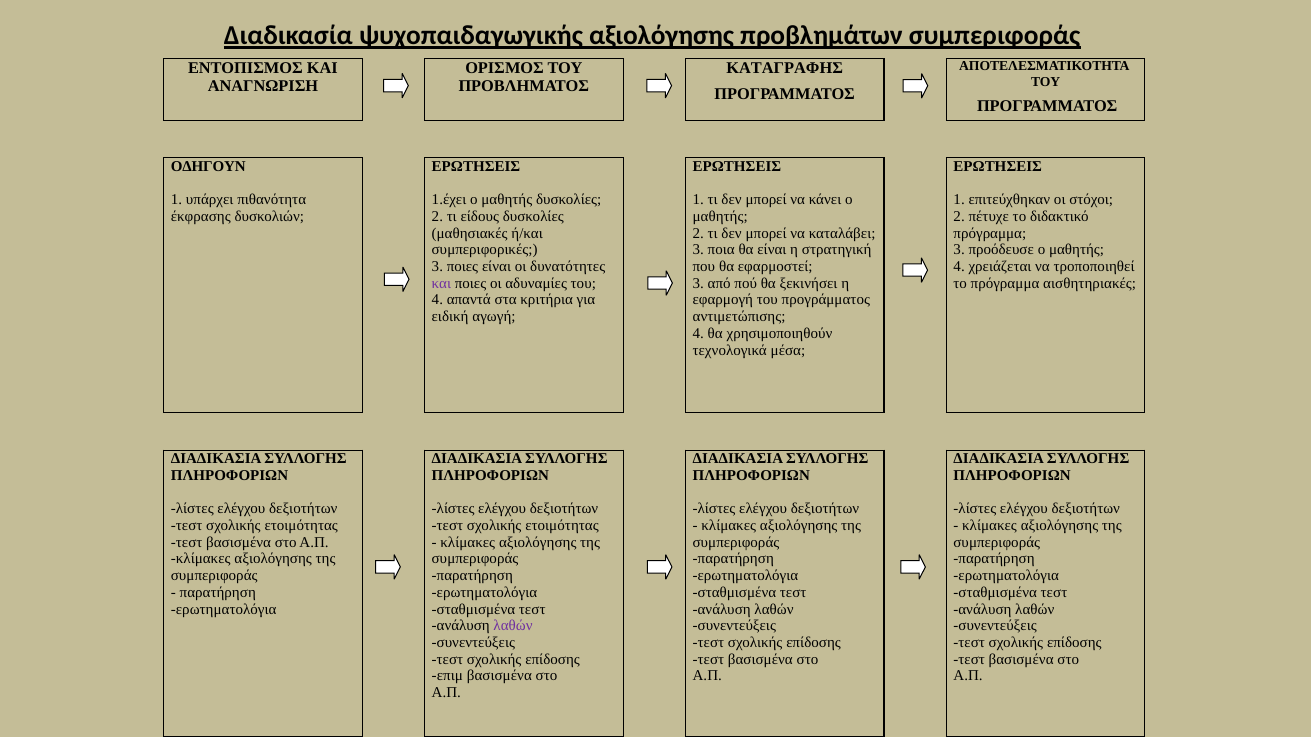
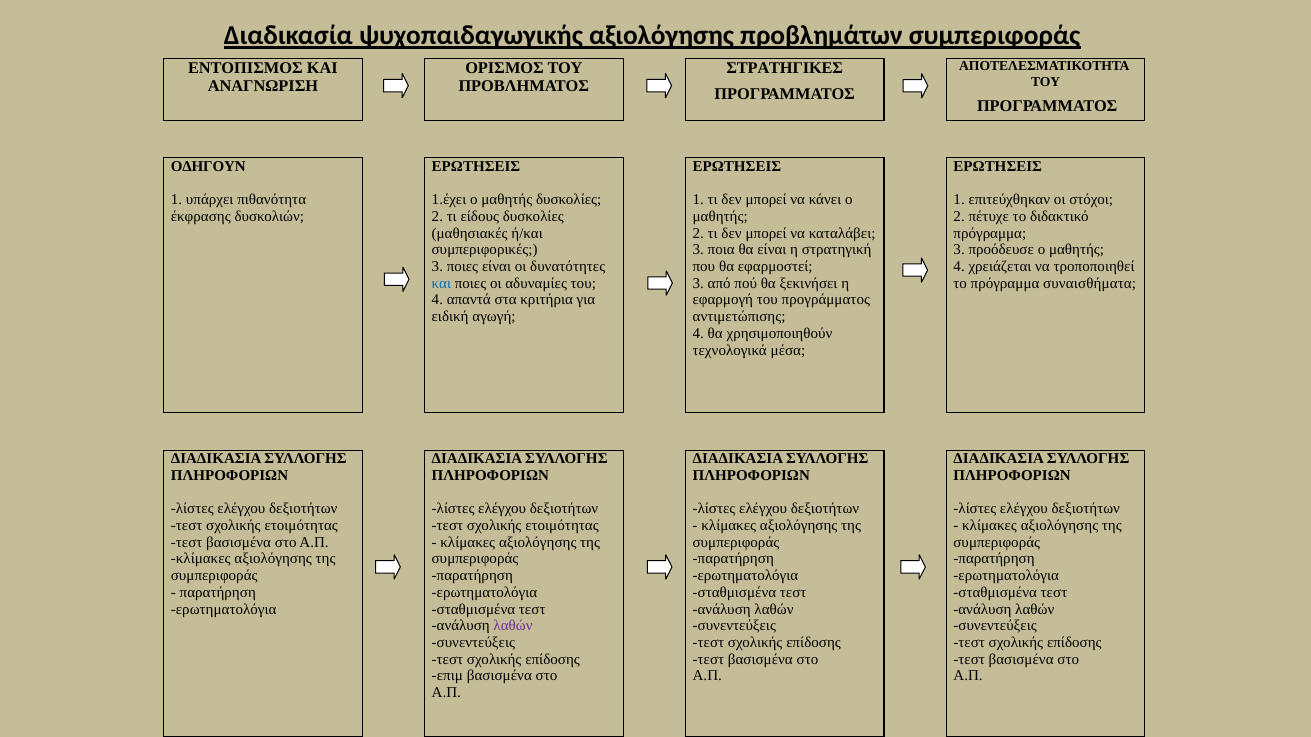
ΚΑΤΑΓΡΑΦΗΣ: ΚΑΤΑΓΡΑΦΗΣ -> ΣΤΡΑΤΗΓΙΚΕΣ (785, 68)
και colour: purple -> blue (441, 283)
αισθητηριακές: αισθητηριακές -> συναισθήματα (1090, 283)
